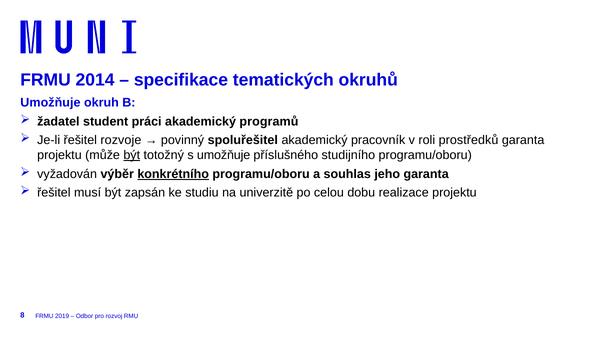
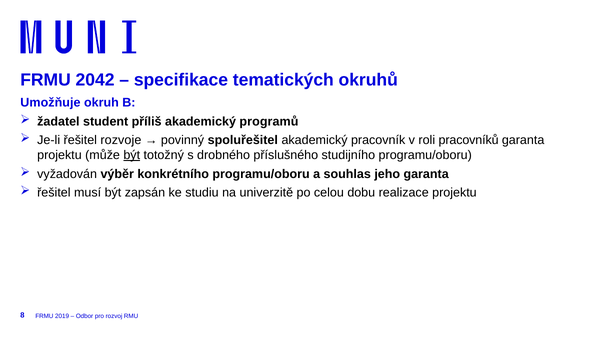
2014: 2014 -> 2042 (95, 80)
práci: práci -> příliš (147, 121)
prostředků: prostředků -> pracovníků (469, 140)
s umožňuje: umožňuje -> drobného (224, 155)
konkrétního underline: present -> none (173, 174)
